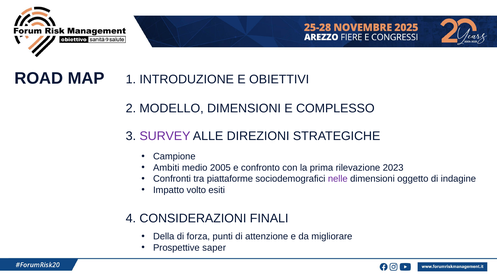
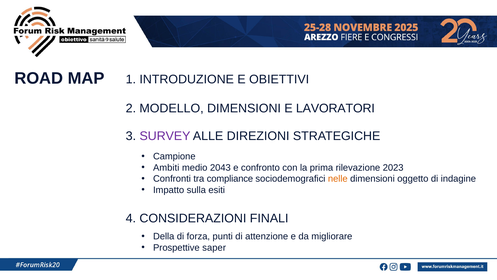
COMPLESSO: COMPLESSO -> LAVORATORI (335, 108)
2005: 2005 -> 2043 (220, 167)
piattaforme: piattaforme -> compliance (230, 179)
nelle colour: purple -> orange (338, 179)
volto: volto -> sulla (196, 190)
